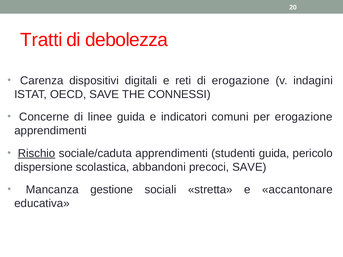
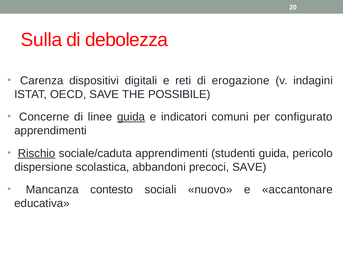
Tratti: Tratti -> Sulla (41, 40)
CONNESSI: CONNESSI -> POSSIBILE (179, 94)
guida underline: none -> present (131, 117)
per erogazione: erogazione -> configurato (304, 117)
gestione: gestione -> contesto (112, 190)
stretta: stretta -> nuovo (210, 190)
